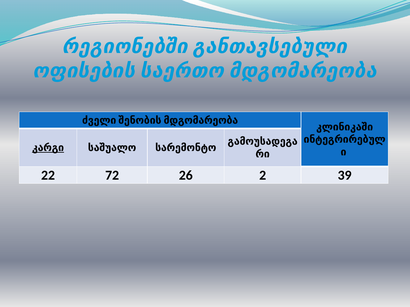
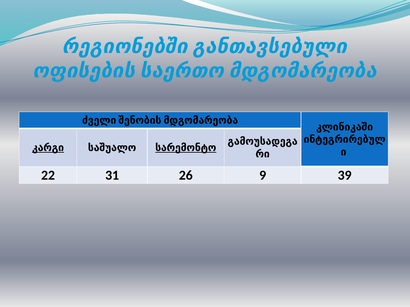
სარემონტო underline: none -> present (186, 148)
72: 72 -> 31 (112, 176)
2: 2 -> 9 (263, 176)
